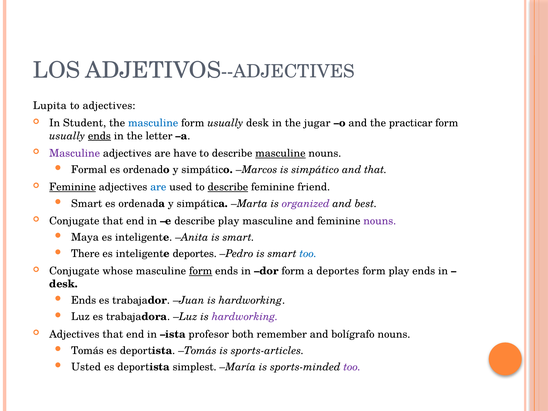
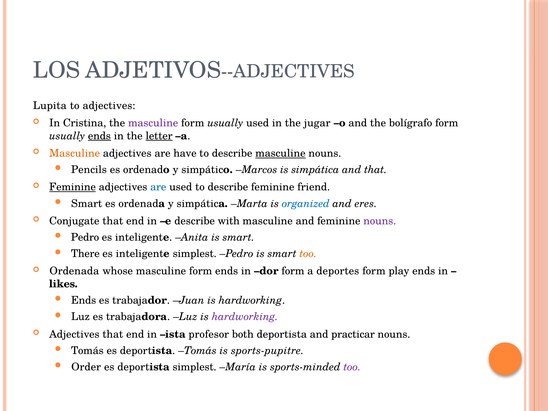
Student: Student -> Cristina (85, 123)
masculine colour: blue -> purple (153, 123)
usually desk: desk -> used (258, 123)
practicar: practicar -> bolígrafo (411, 123)
letter underline: none -> present (159, 136)
Masculine colour: purple -> orange (75, 153)
Formal: Formal -> Pencils (89, 170)
is simpático: simpático -> simpática (315, 170)
describe underline: present -> none (228, 187)
organized colour: purple -> blue (306, 204)
best: best -> eres (366, 204)
describe play: play -> with (229, 221)
Maya: Maya -> Pedro (85, 237)
inteligente deportes: deportes -> simplest (195, 254)
too colour: blue -> orange (308, 254)
Conjugate: Conjugate -> Ordenada (74, 271)
form underline: present -> none (201, 271)
desk: desk -> likes (64, 284)
both remember: remember -> deportista (282, 334)
bolígrafo: bolígrafo -> practicar (353, 334)
sports-articles: sports-articles -> sports-pupitre (267, 351)
Usted: Usted -> Order (86, 367)
